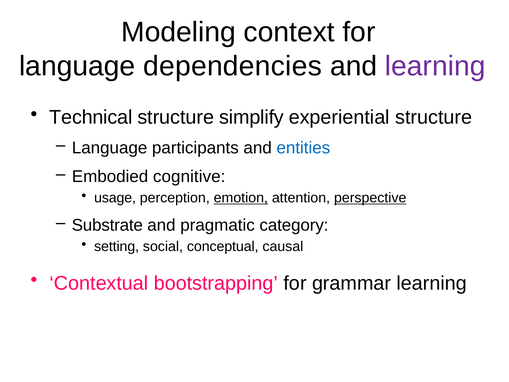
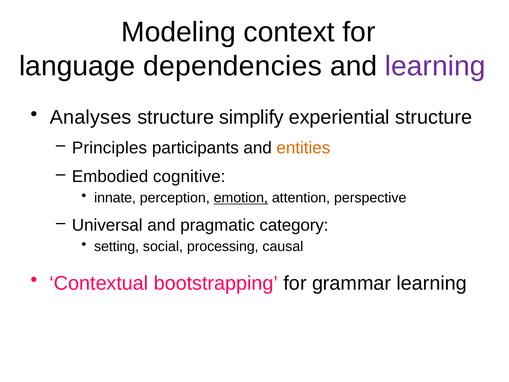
Technical: Technical -> Analyses (91, 117)
Language: Language -> Principles (109, 148)
entities colour: blue -> orange (303, 148)
usage: usage -> innate (115, 198)
perspective underline: present -> none (370, 198)
Substrate: Substrate -> Universal (107, 225)
conceptual: conceptual -> processing (223, 246)
